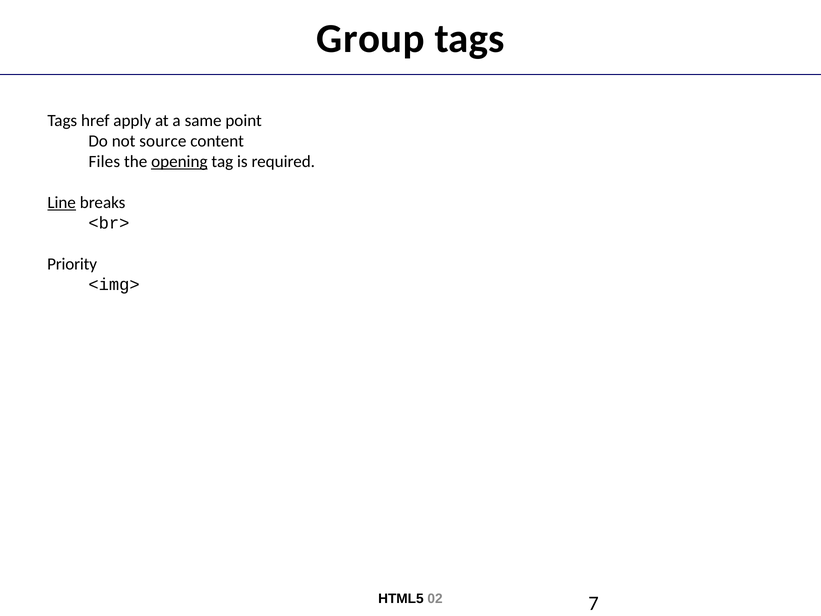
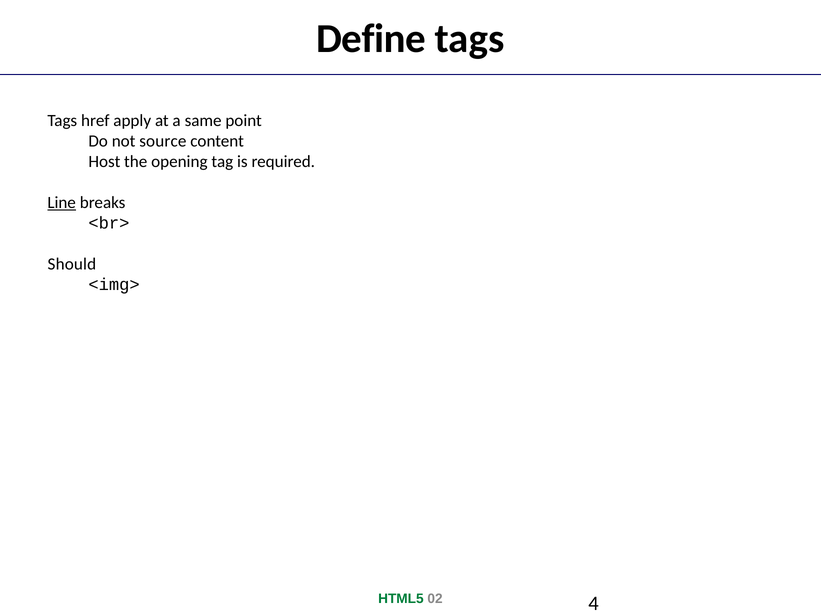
Group: Group -> Define (371, 39)
Files: Files -> Host (104, 161)
opening underline: present -> none (179, 161)
Priority: Priority -> Should (72, 264)
HTML5 colour: black -> green (401, 599)
7: 7 -> 4 (594, 603)
